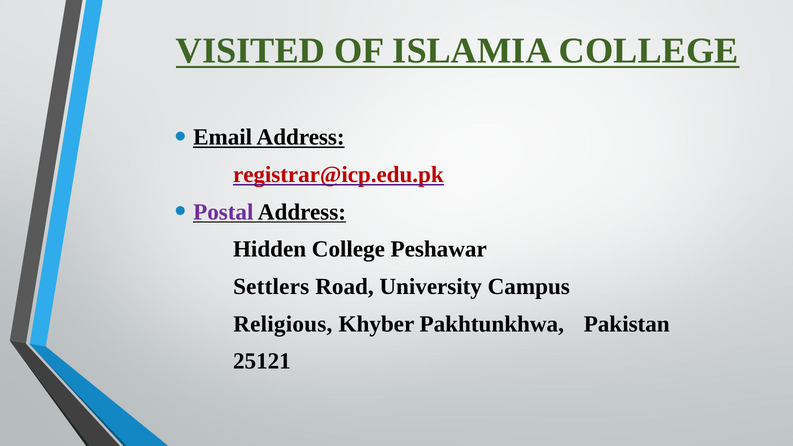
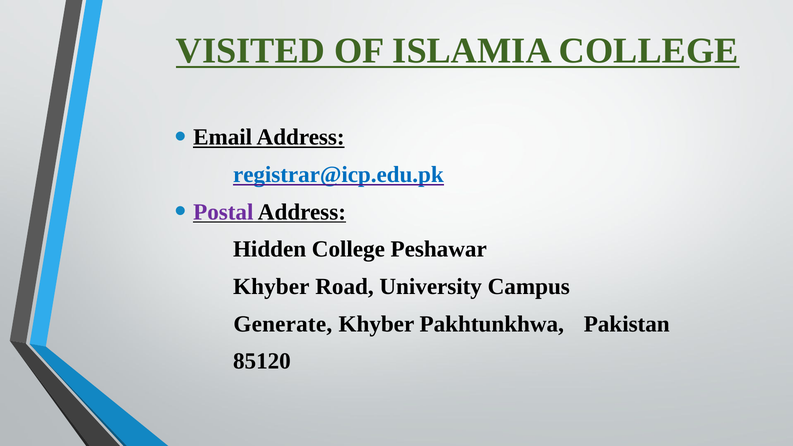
registrar@icp.edu.pk colour: red -> blue (338, 175)
Settlers: Settlers -> Khyber (271, 287)
Religious: Religious -> Generate (283, 324)
25121: 25121 -> 85120 (262, 361)
